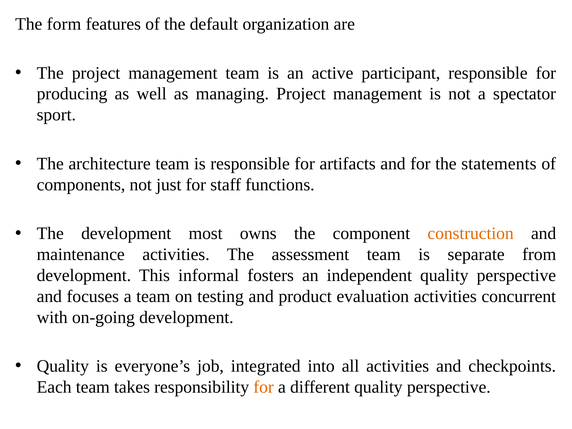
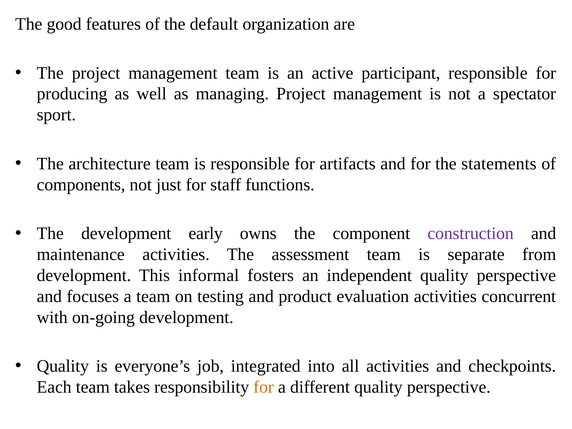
form: form -> good (64, 24)
most: most -> early (206, 234)
construction colour: orange -> purple (471, 234)
